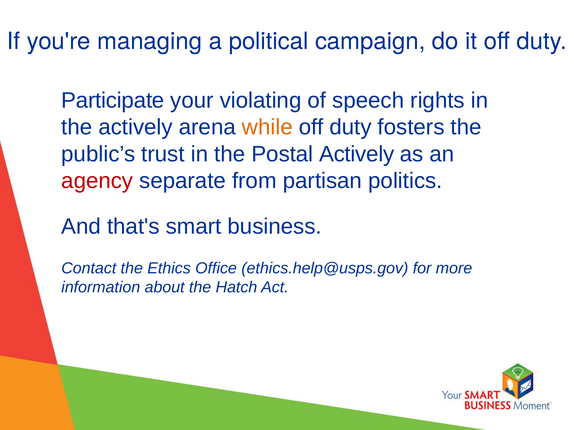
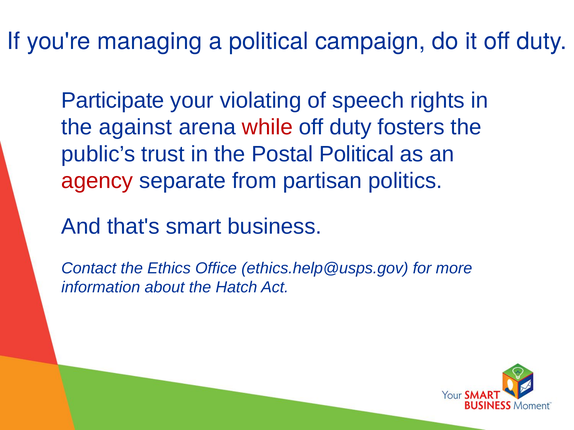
the actively: actively -> against (135, 127)
while colour: orange -> red (267, 127)
Postal Actively: Actively -> Political (357, 154)
